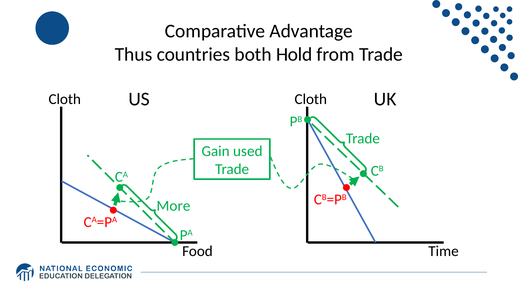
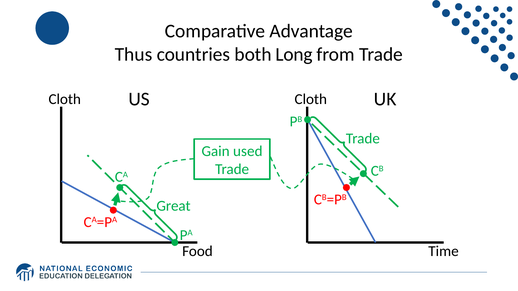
Hold: Hold -> Long (294, 54)
More: More -> Great (174, 206)
